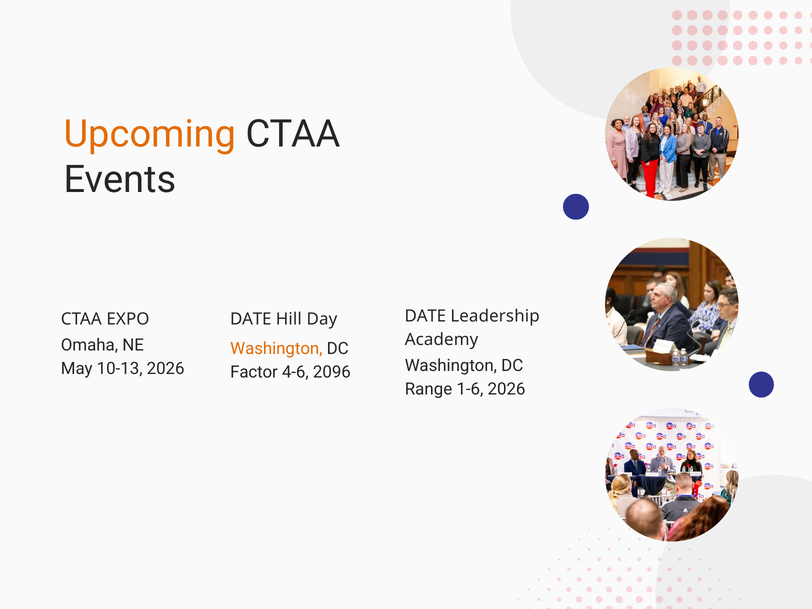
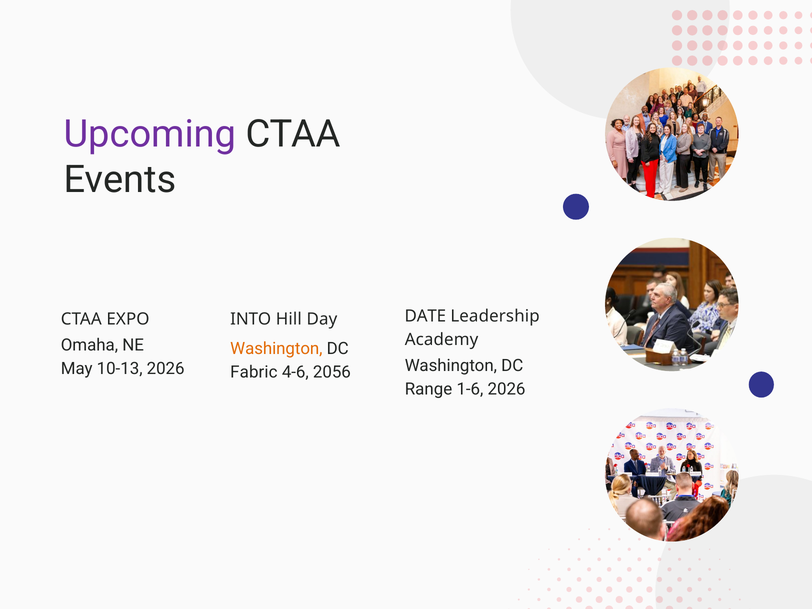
Upcoming colour: orange -> purple (150, 134)
DATE: DATE -> INTO (251, 319)
Factor: Factor -> Fabric (254, 372)
2096: 2096 -> 2056 (332, 372)
